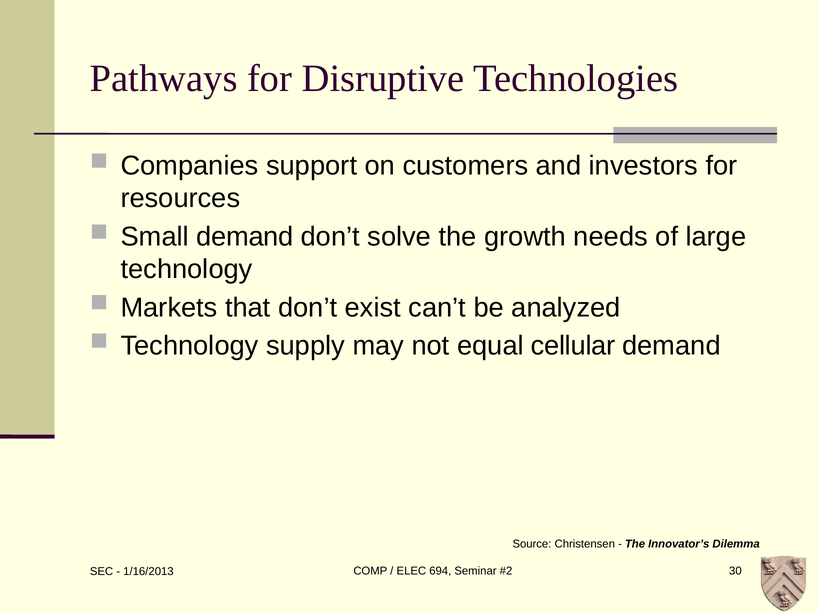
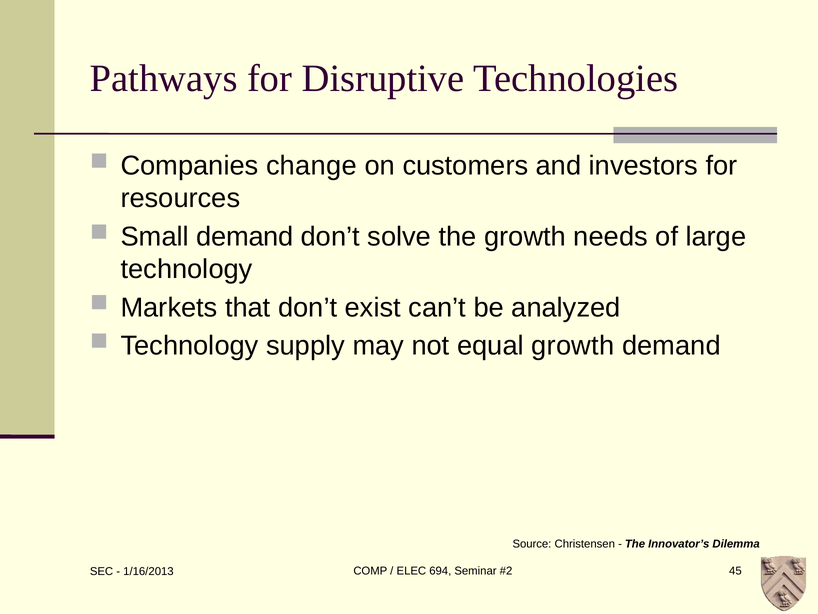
support: support -> change (311, 166)
equal cellular: cellular -> growth (573, 345)
30: 30 -> 45 (735, 571)
